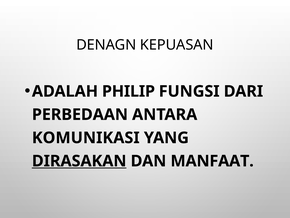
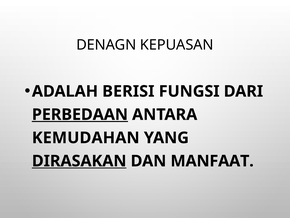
PHILIP: PHILIP -> BERISI (128, 91)
PERBEDAAN underline: none -> present (80, 114)
KOMUNIKASI: KOMUNIKASI -> KEMUDAHAN (86, 138)
